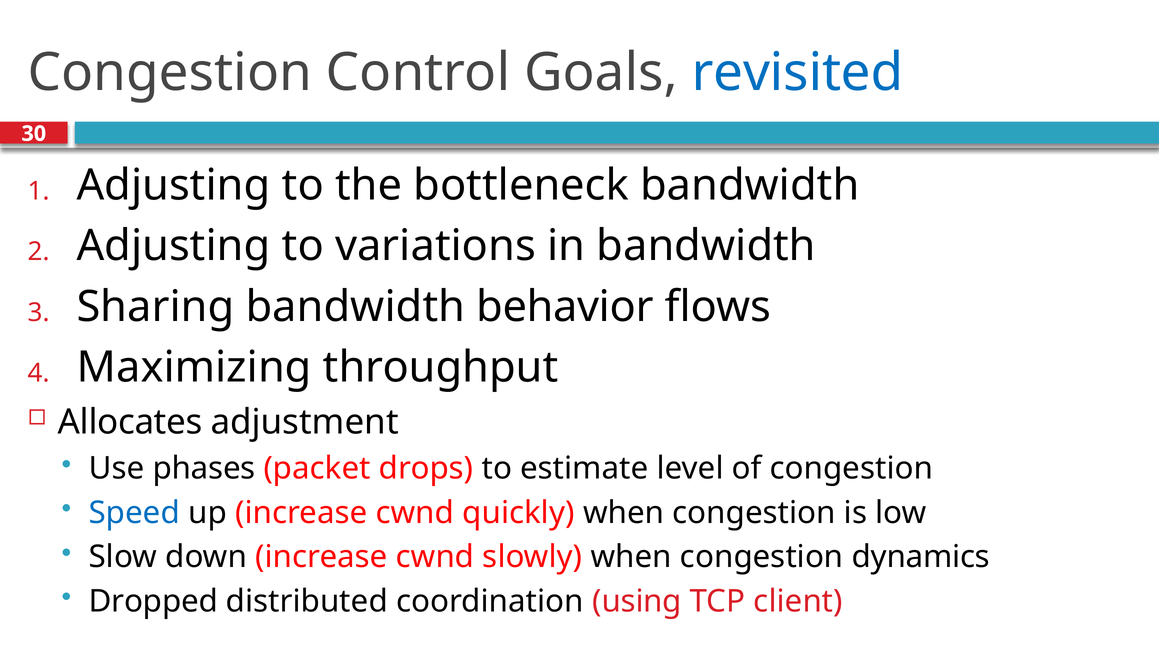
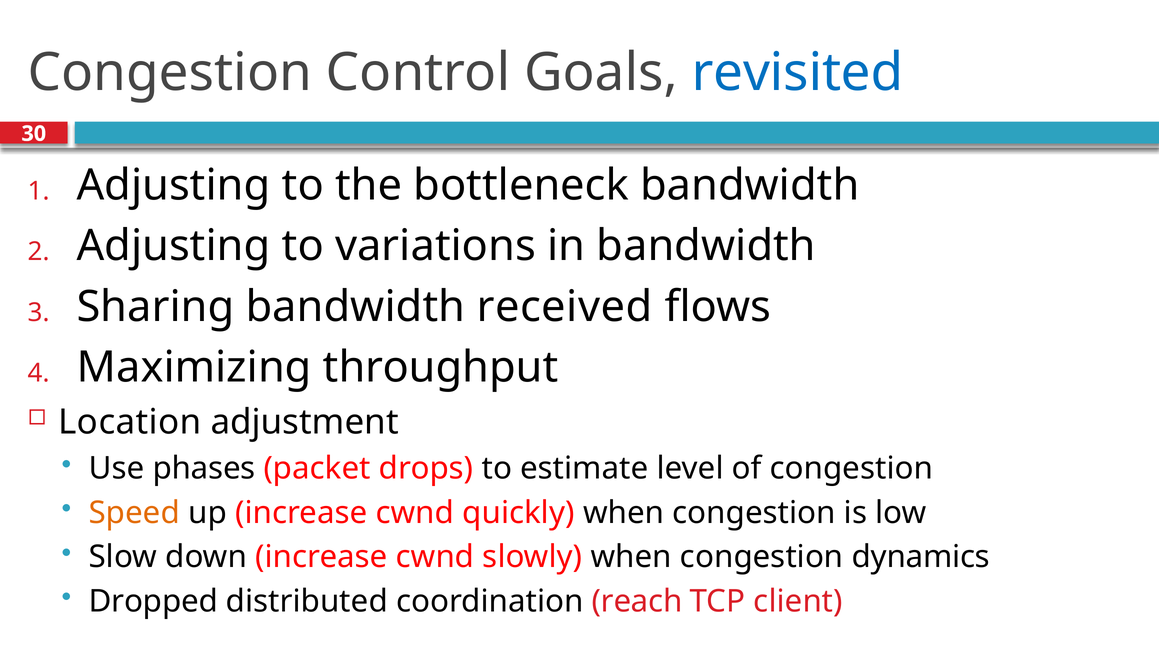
behavior: behavior -> received (565, 307)
Allocates: Allocates -> Location (130, 422)
Speed colour: blue -> orange (134, 513)
using: using -> reach (637, 601)
